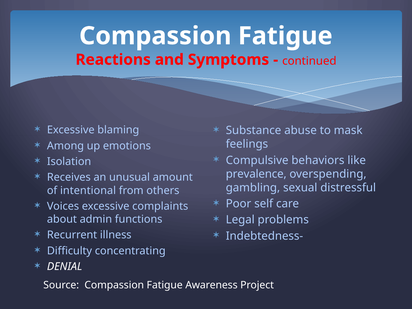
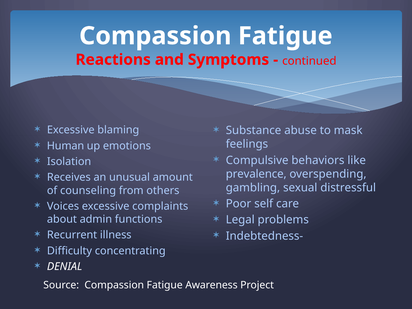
Among: Among -> Human (66, 146)
intentional: intentional -> counseling (88, 190)
